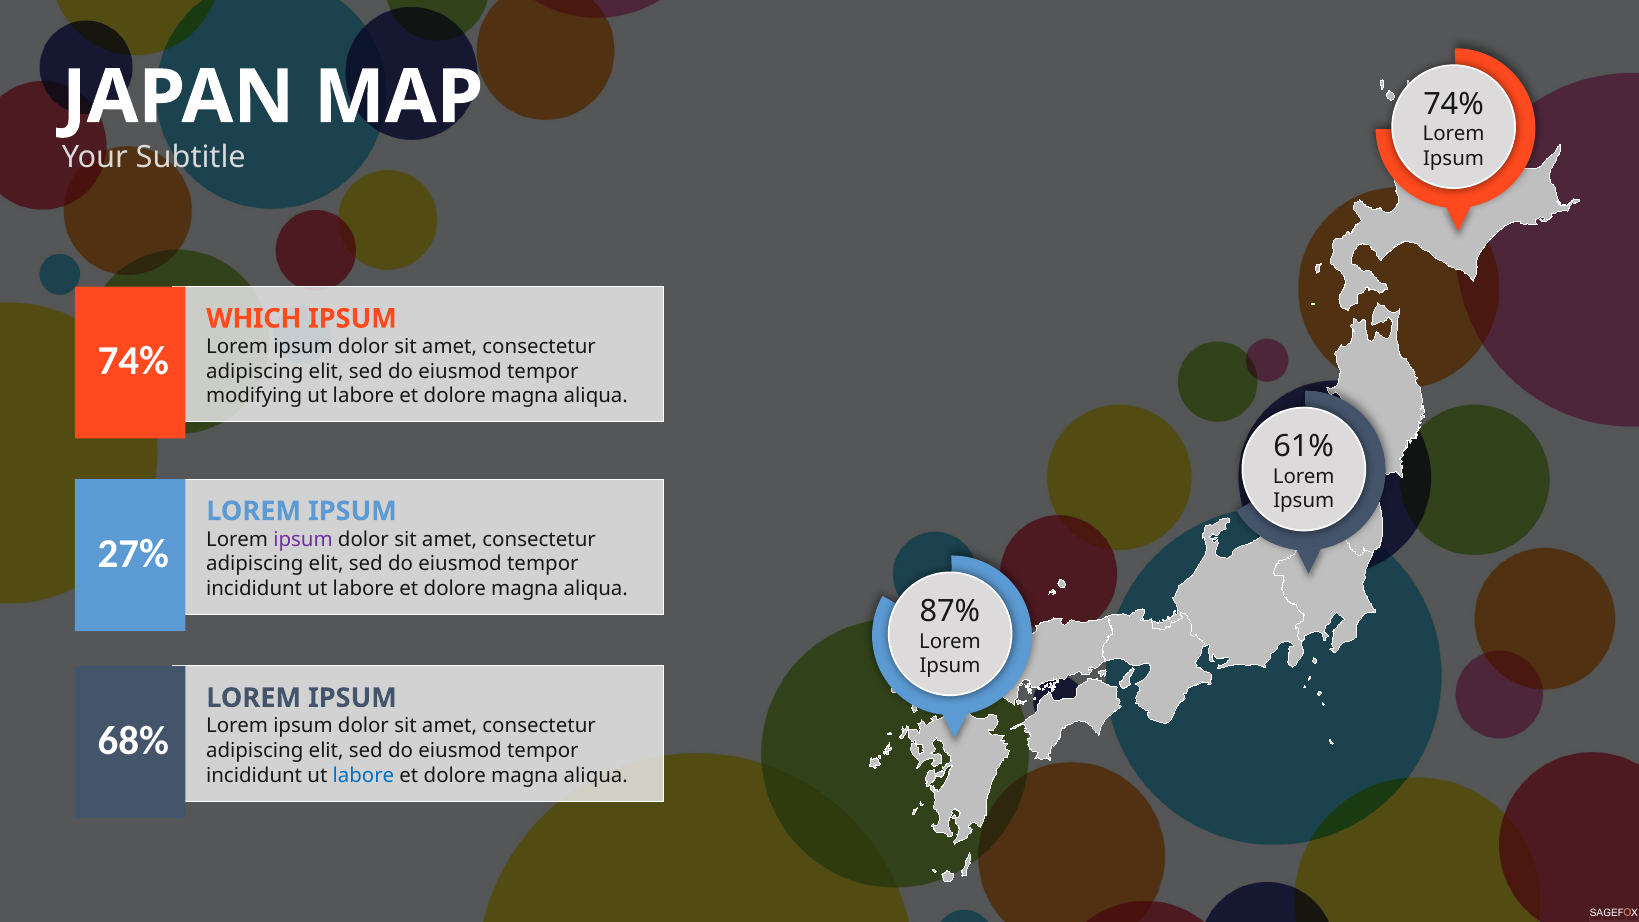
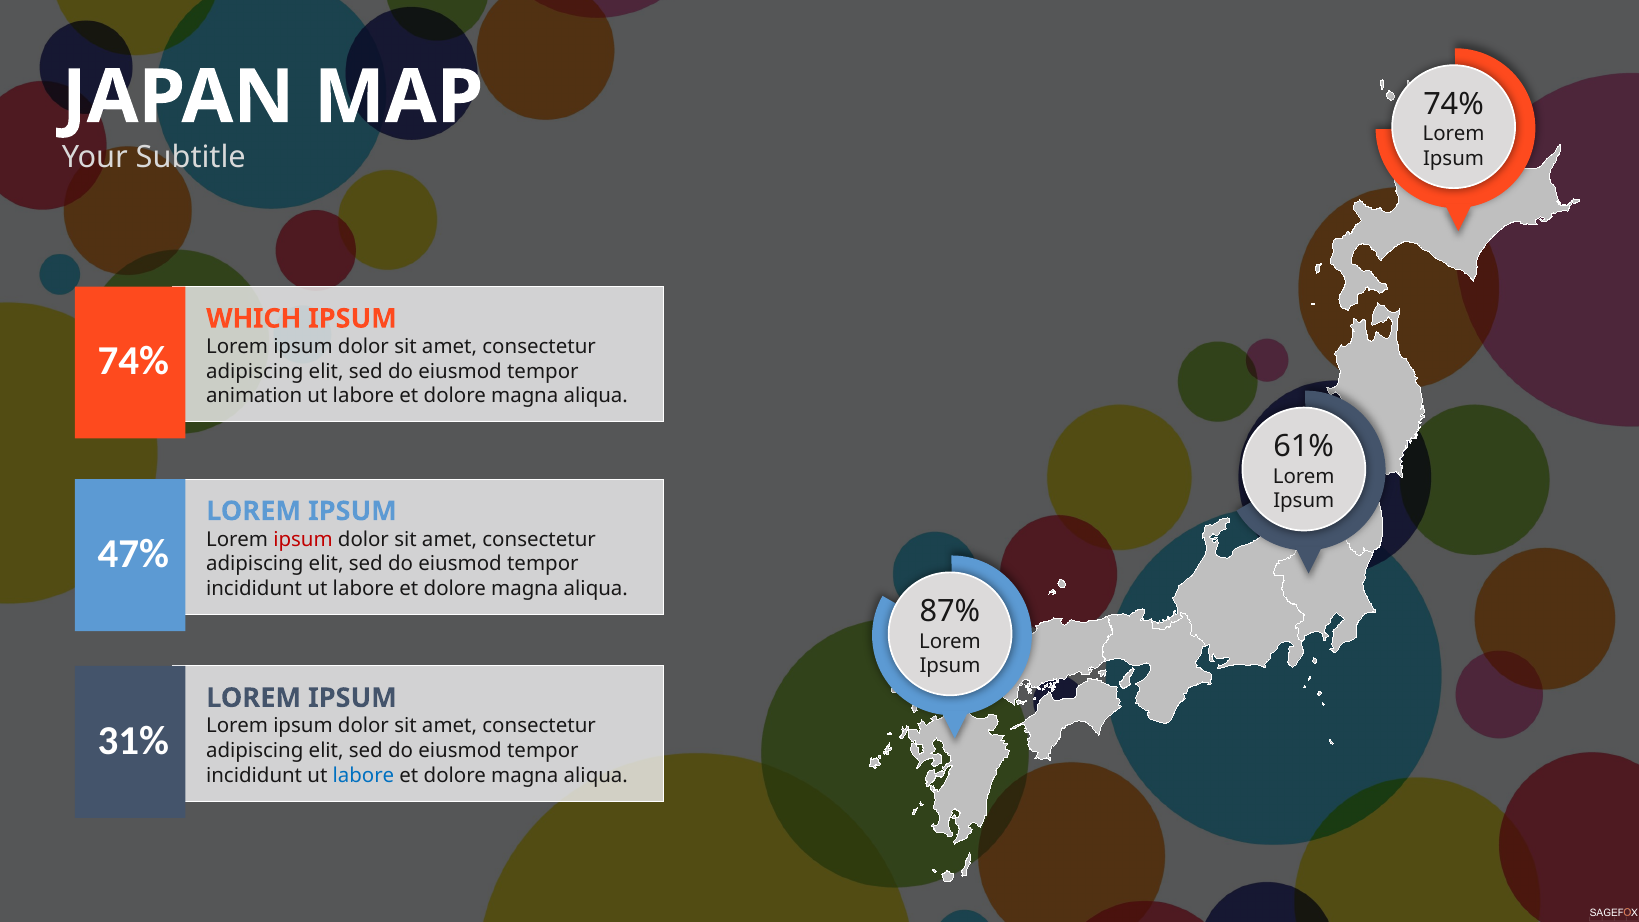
modifying: modifying -> animation (254, 396)
ipsum colour: purple -> red (303, 539)
27%: 27% -> 47% (133, 554)
68%: 68% -> 31% (133, 741)
